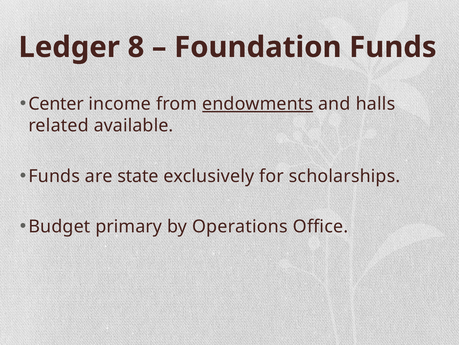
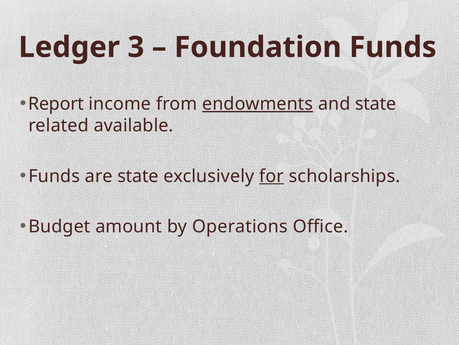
8: 8 -> 3 (136, 47)
Center: Center -> Report (56, 104)
and halls: halls -> state (376, 104)
for underline: none -> present (271, 176)
primary: primary -> amount (129, 226)
